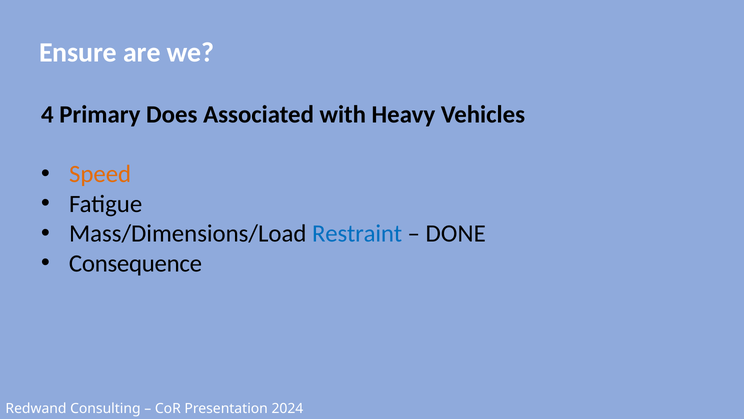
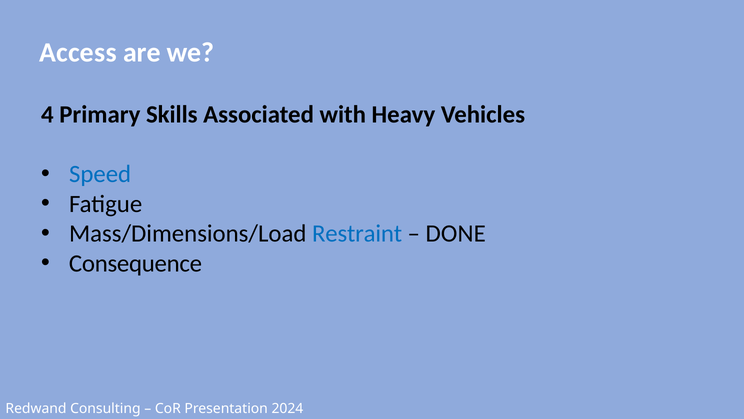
Ensure: Ensure -> Access (78, 52)
Does: Does -> Skills (172, 114)
Speed colour: orange -> blue (100, 174)
